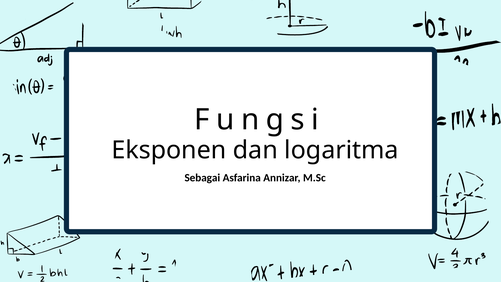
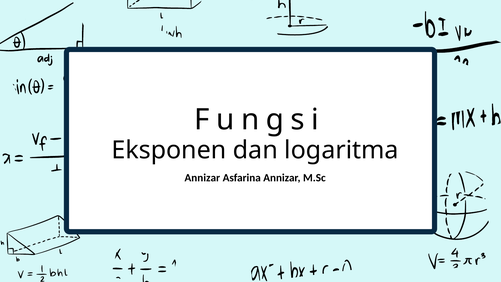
Sebagai: Sebagai -> Annizar (202, 178)
